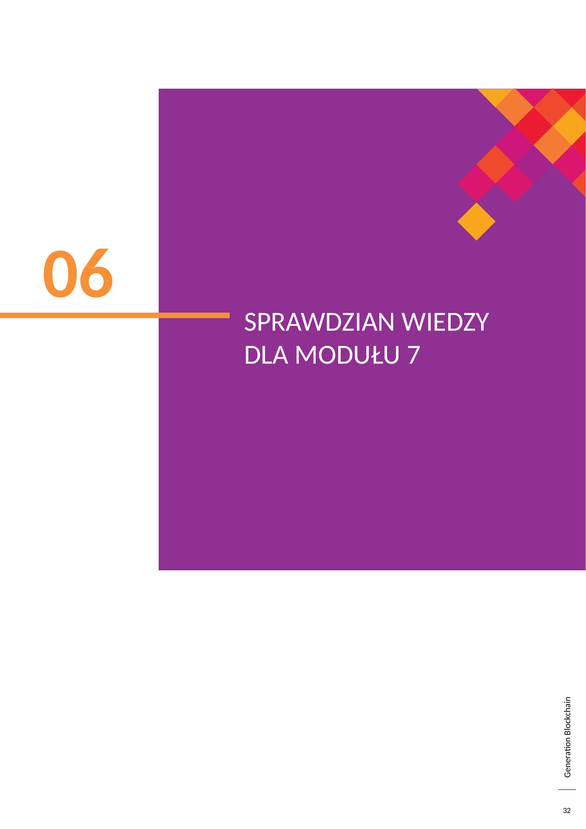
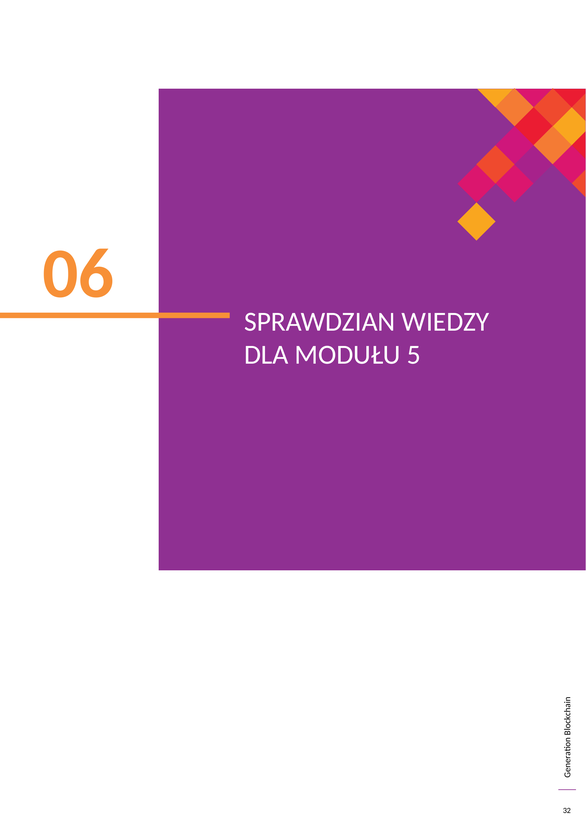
7: 7 -> 5 (414, 355)
